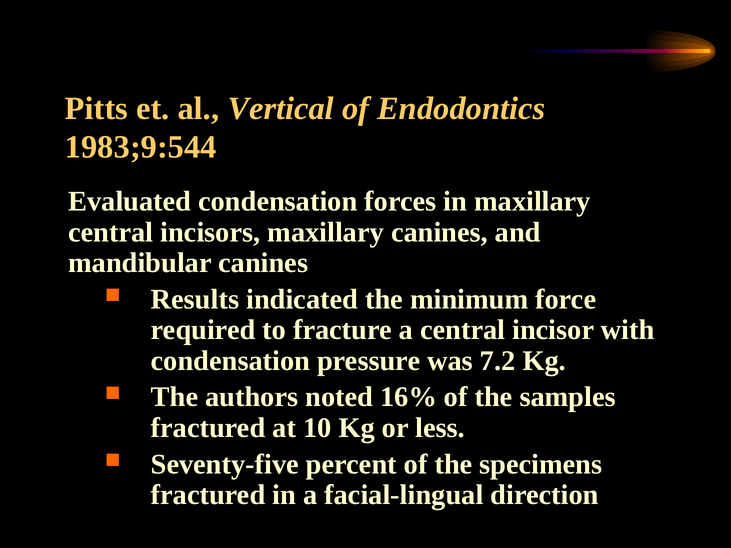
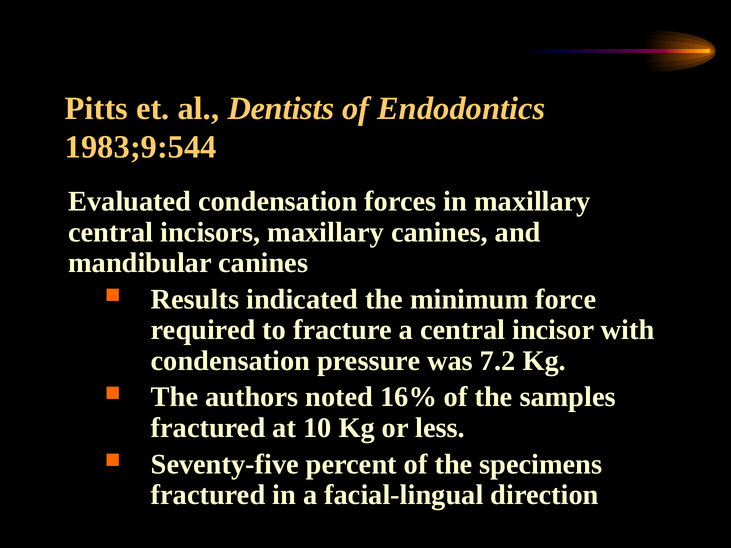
Vertical: Vertical -> Dentists (281, 108)
